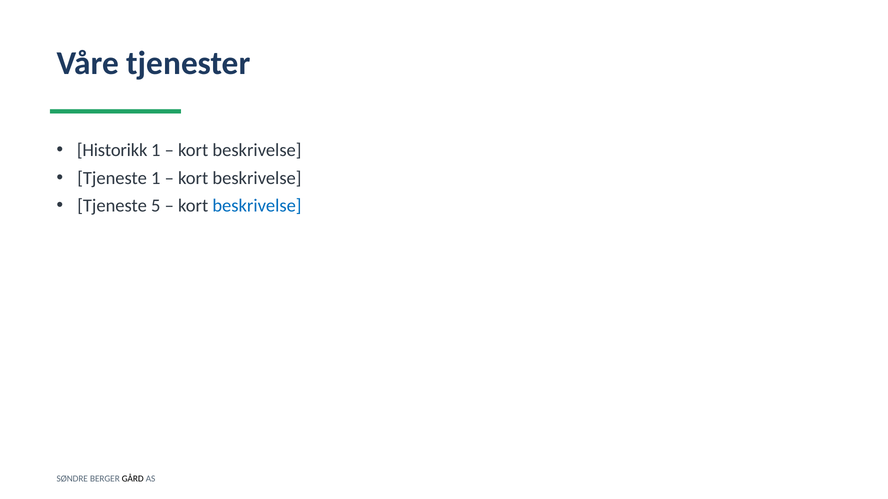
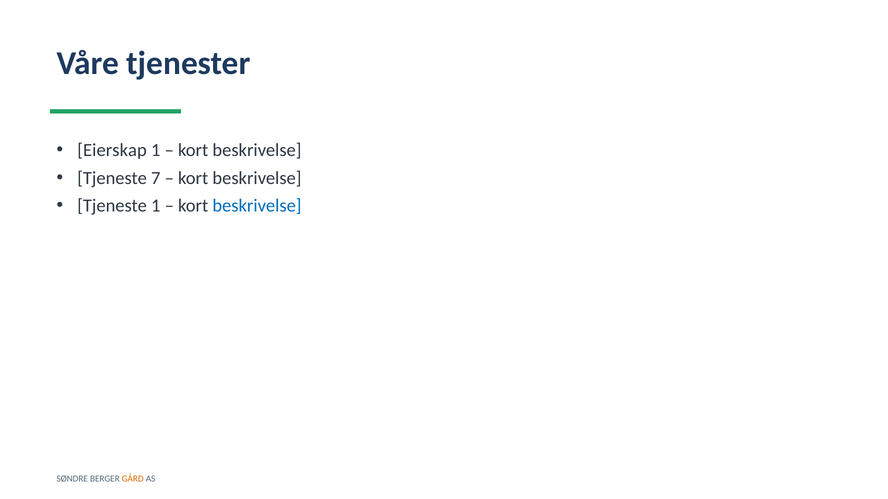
Historikk: Historikk -> Eierskap (112, 150)
Tjeneste 1: 1 -> 7 (156, 178)
Tjeneste 5: 5 -> 1 (156, 206)
GÅRD colour: black -> orange (133, 479)
